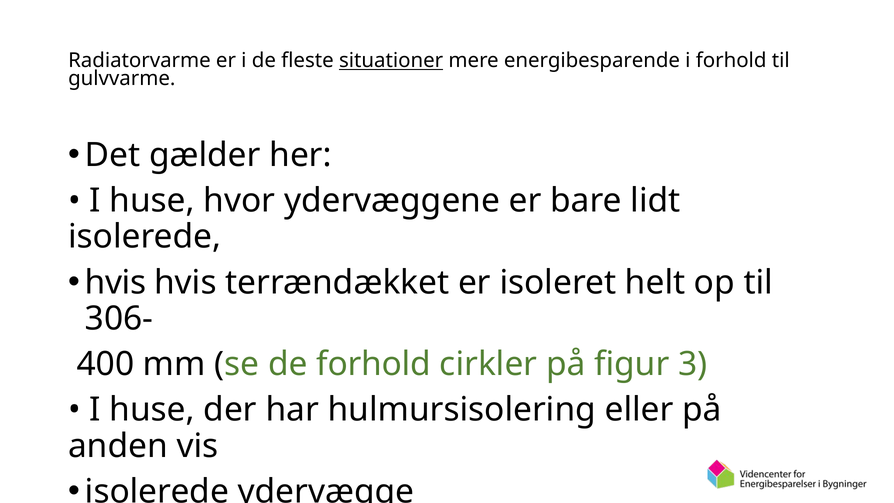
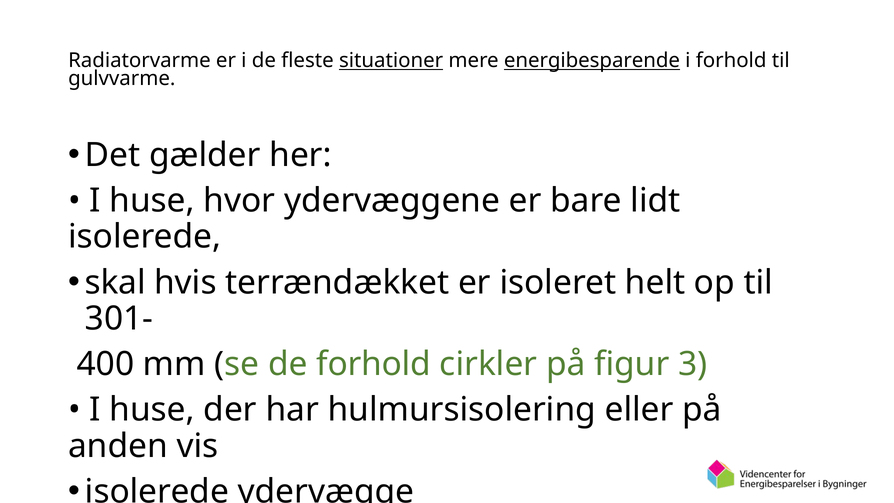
energibesparende underline: none -> present (592, 61)
hvis: hvis -> skal (115, 282)
306-: 306- -> 301- (119, 319)
